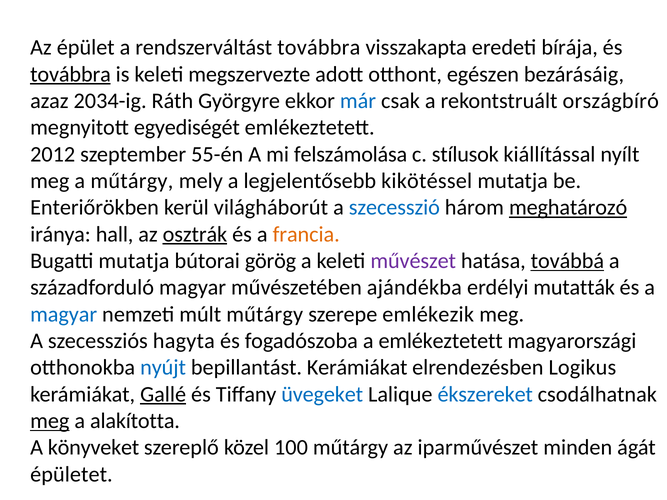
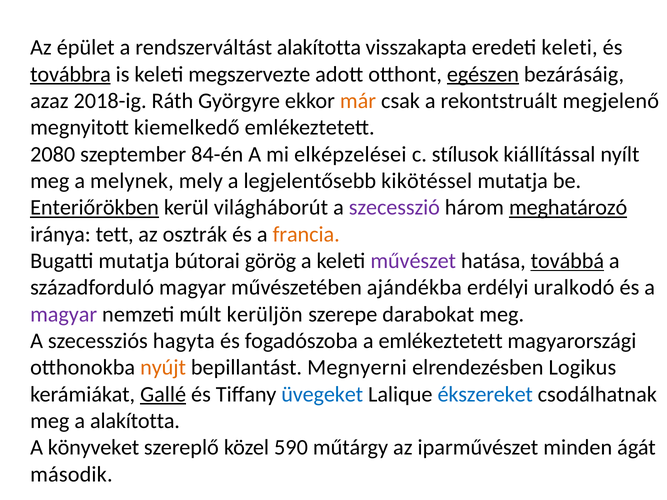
rendszerváltást továbbra: továbbra -> alakította (319, 48)
eredeti bírája: bírája -> keleti (570, 48)
egészen underline: none -> present (483, 74)
2034-ig: 2034-ig -> 2018-ig (110, 101)
már colour: blue -> orange (358, 101)
országbíró: országbíró -> megjelenő (611, 101)
egyediségét: egyediségét -> kiemelkedő (187, 128)
2012: 2012 -> 2080 (53, 154)
55-én: 55-én -> 84-én (217, 154)
felszámolása: felszámolása -> elképzelései (350, 154)
a műtárgy: műtárgy -> melynek (132, 181)
Enteriőrökben underline: none -> present (95, 208)
szecesszió colour: blue -> purple (394, 208)
hall: hall -> tett (115, 234)
osztrák underline: present -> none (195, 234)
mutatták: mutatták -> uralkodó (574, 288)
magyar colour: blue -> purple (64, 314)
múlt műtárgy: műtárgy -> kerüljön (265, 314)
emlékezik: emlékezik -> darabokat (428, 314)
nyújt colour: blue -> orange (163, 368)
bepillantást Kerámiákat: Kerámiákat -> Megnyerni (357, 368)
meg underline: present -> none (50, 421)
100: 100 -> 590 (291, 448)
épületet: épületet -> második (71, 475)
